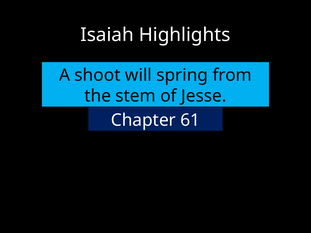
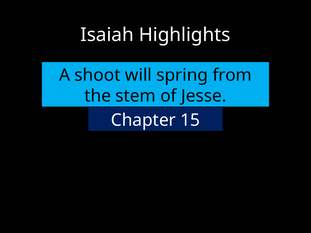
61: 61 -> 15 (190, 120)
